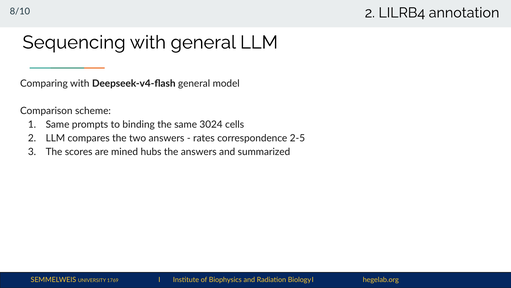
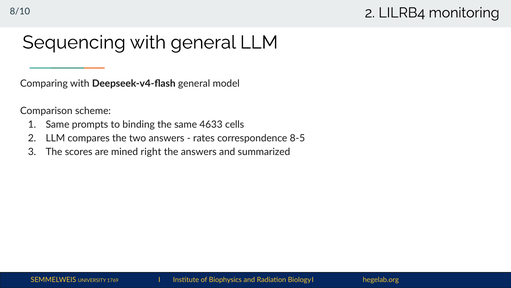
annotation: annotation -> monitoring (464, 13)
3024: 3024 -> 4633 (211, 124)
2-5: 2-5 -> 8-5 (297, 138)
hubs: hubs -> right (151, 152)
